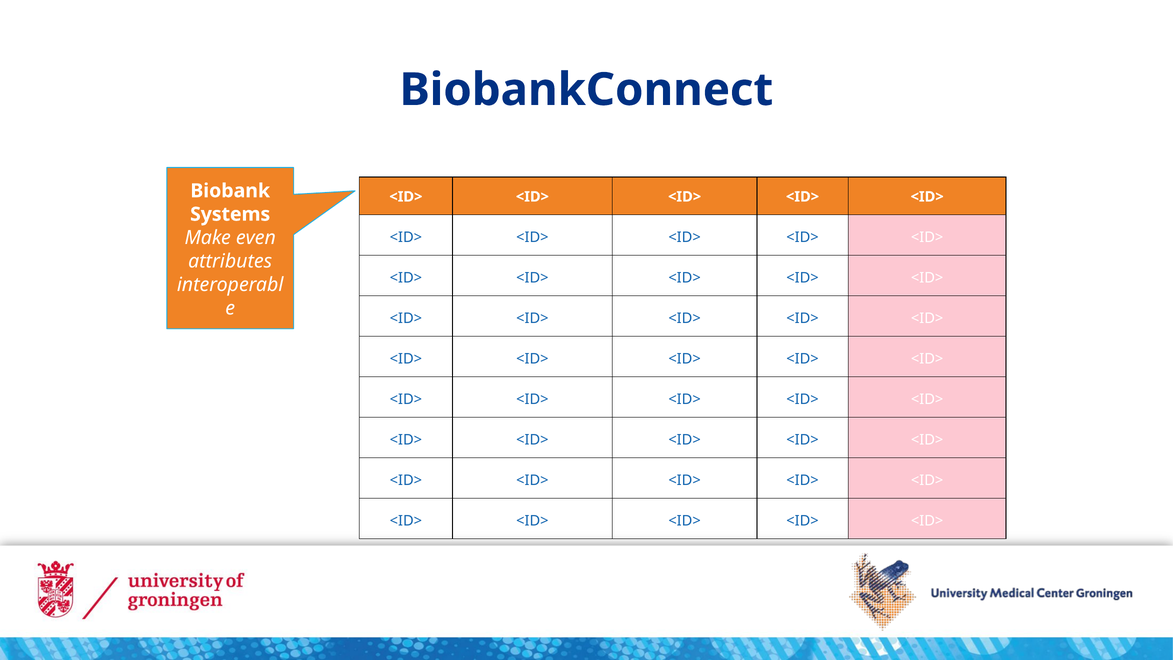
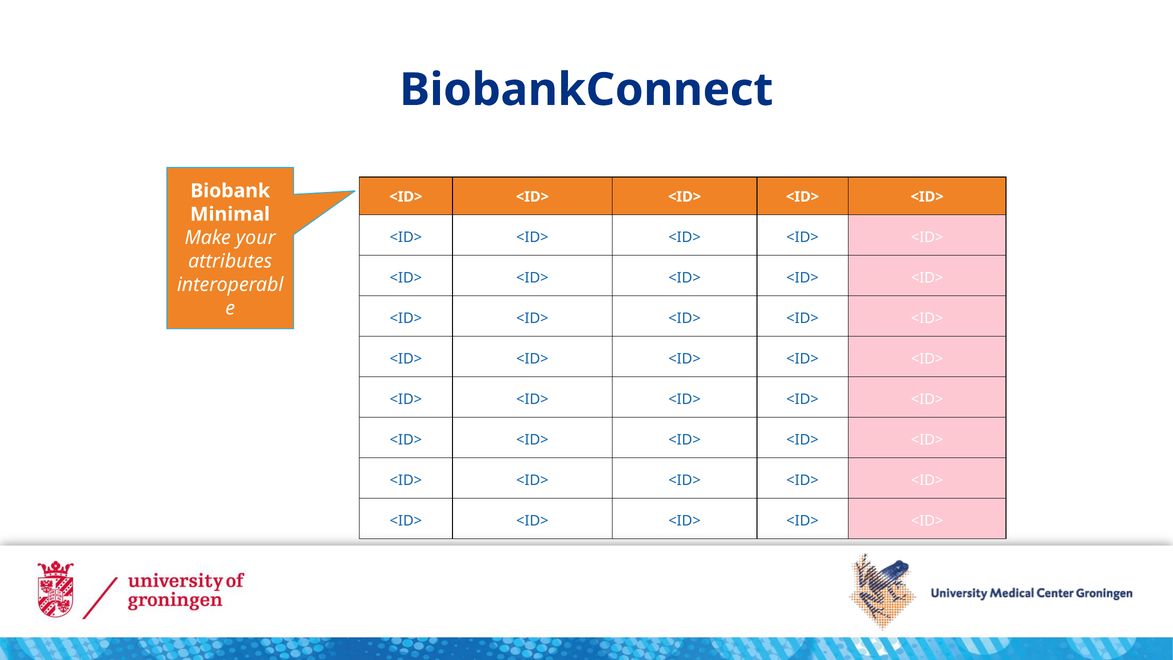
Systems: Systems -> Minimal (230, 214)
even: even -> your (256, 238)
